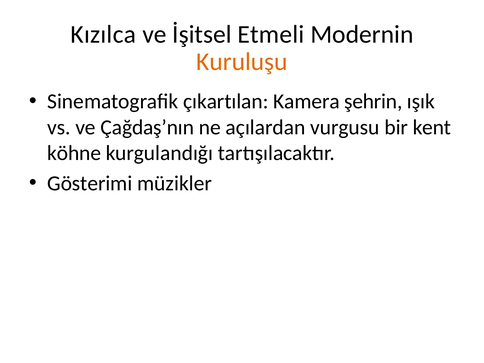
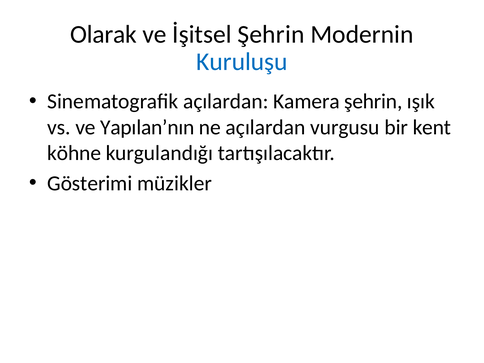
Kızılca: Kızılca -> Olarak (104, 34)
İşitsel Etmeli: Etmeli -> Şehrin (271, 34)
Kuruluşu colour: orange -> blue (242, 62)
Sinematografik çıkartılan: çıkartılan -> açılardan (226, 102)
Çağdaş’nın: Çağdaş’nın -> Yapılan’nın (147, 127)
